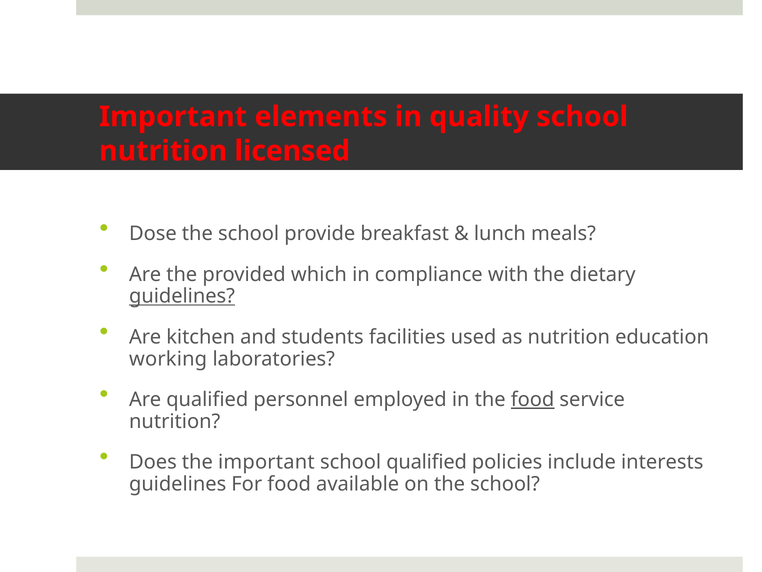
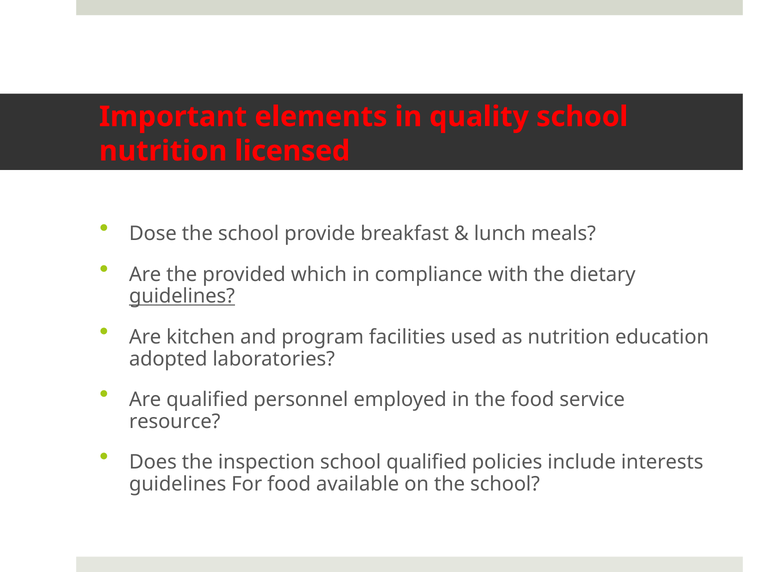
students: students -> program (323, 337)
working: working -> adopted (168, 359)
food underline: present -> none (533, 399)
nutrition: nutrition -> resource (175, 421)
the important: important -> inspection (267, 462)
